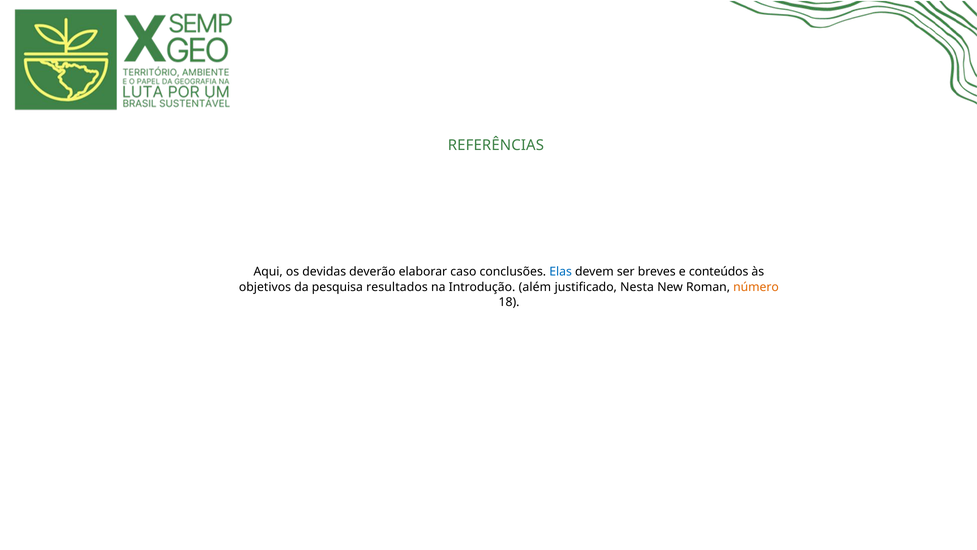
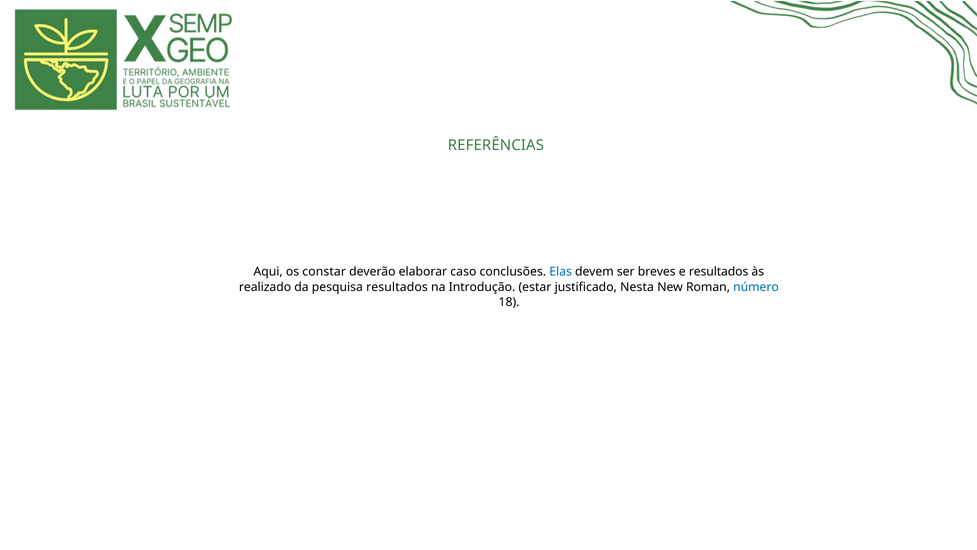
devidas: devidas -> constar (324, 272)
e conteúdos: conteúdos -> resultados (719, 272)
objetivos: objetivos -> realizado (265, 287)
além: além -> estar (535, 287)
número colour: orange -> blue (756, 287)
